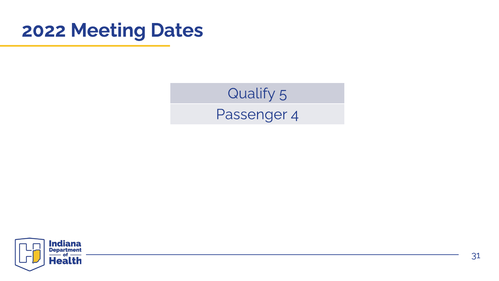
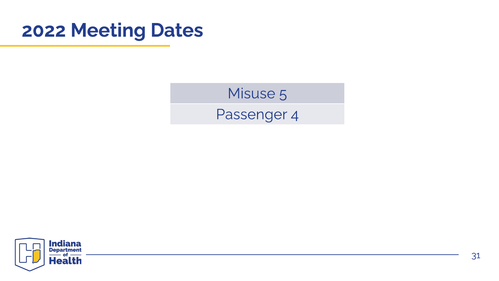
Qualify: Qualify -> Misuse (251, 93)
